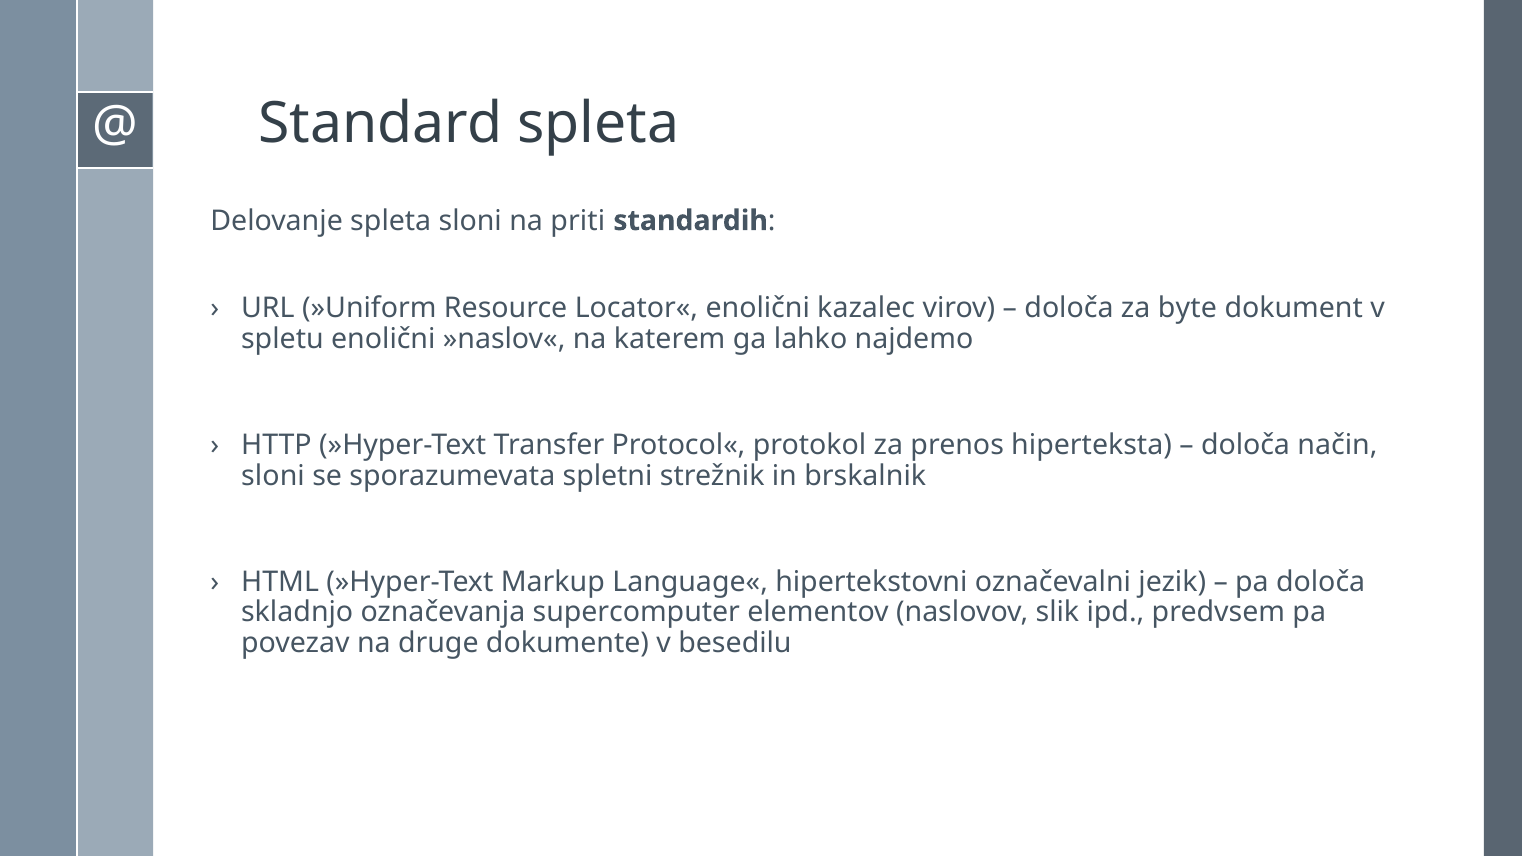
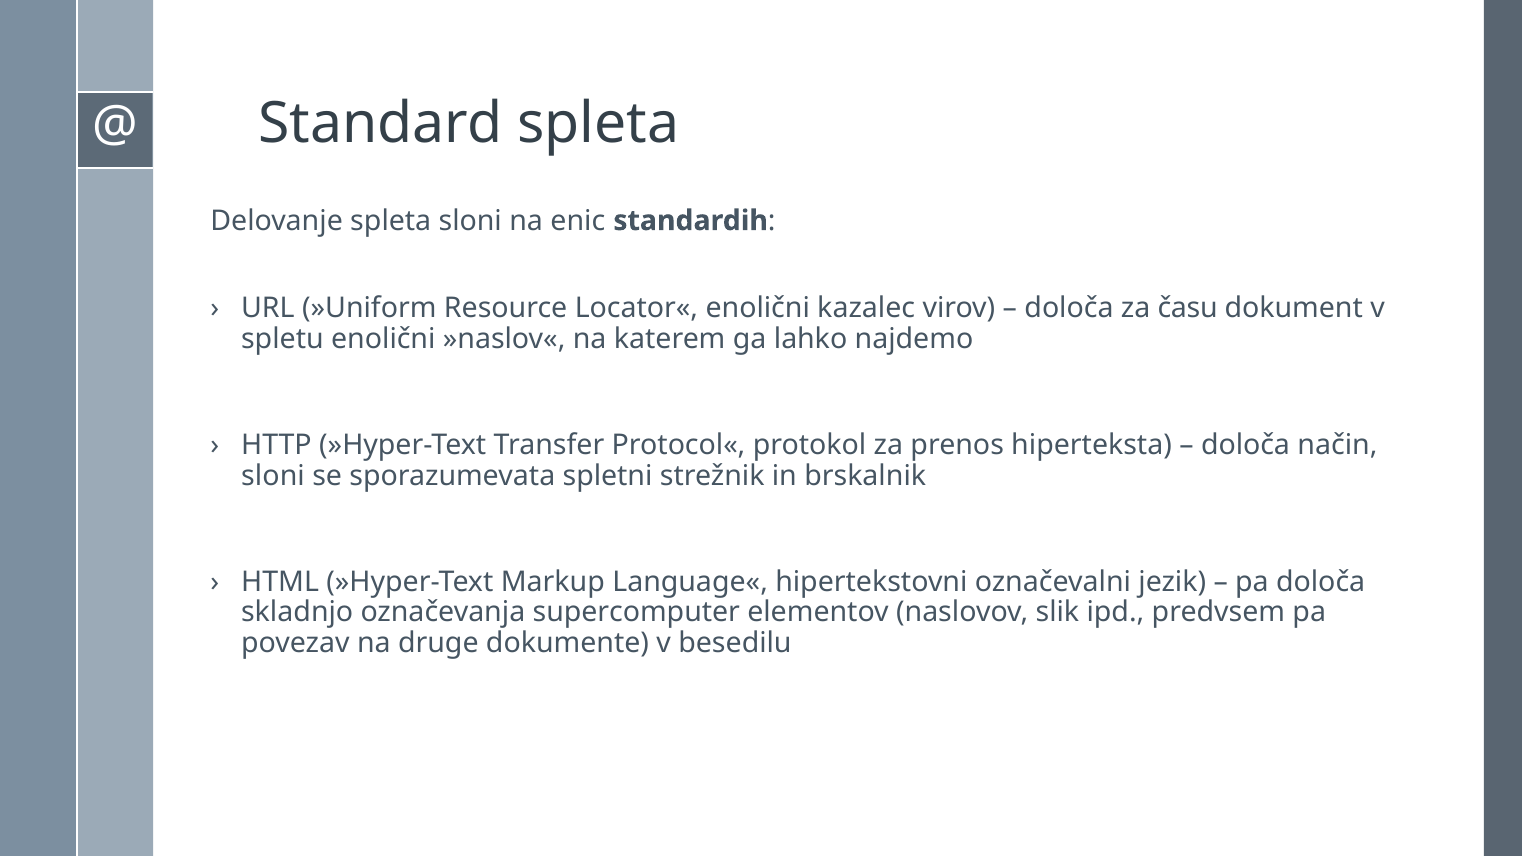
priti: priti -> enic (578, 221)
byte: byte -> času (1188, 308)
